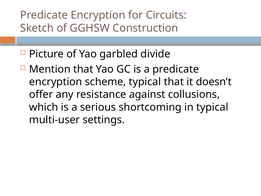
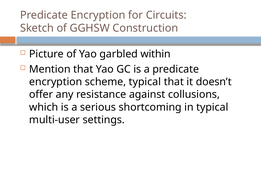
divide: divide -> within (156, 54)
